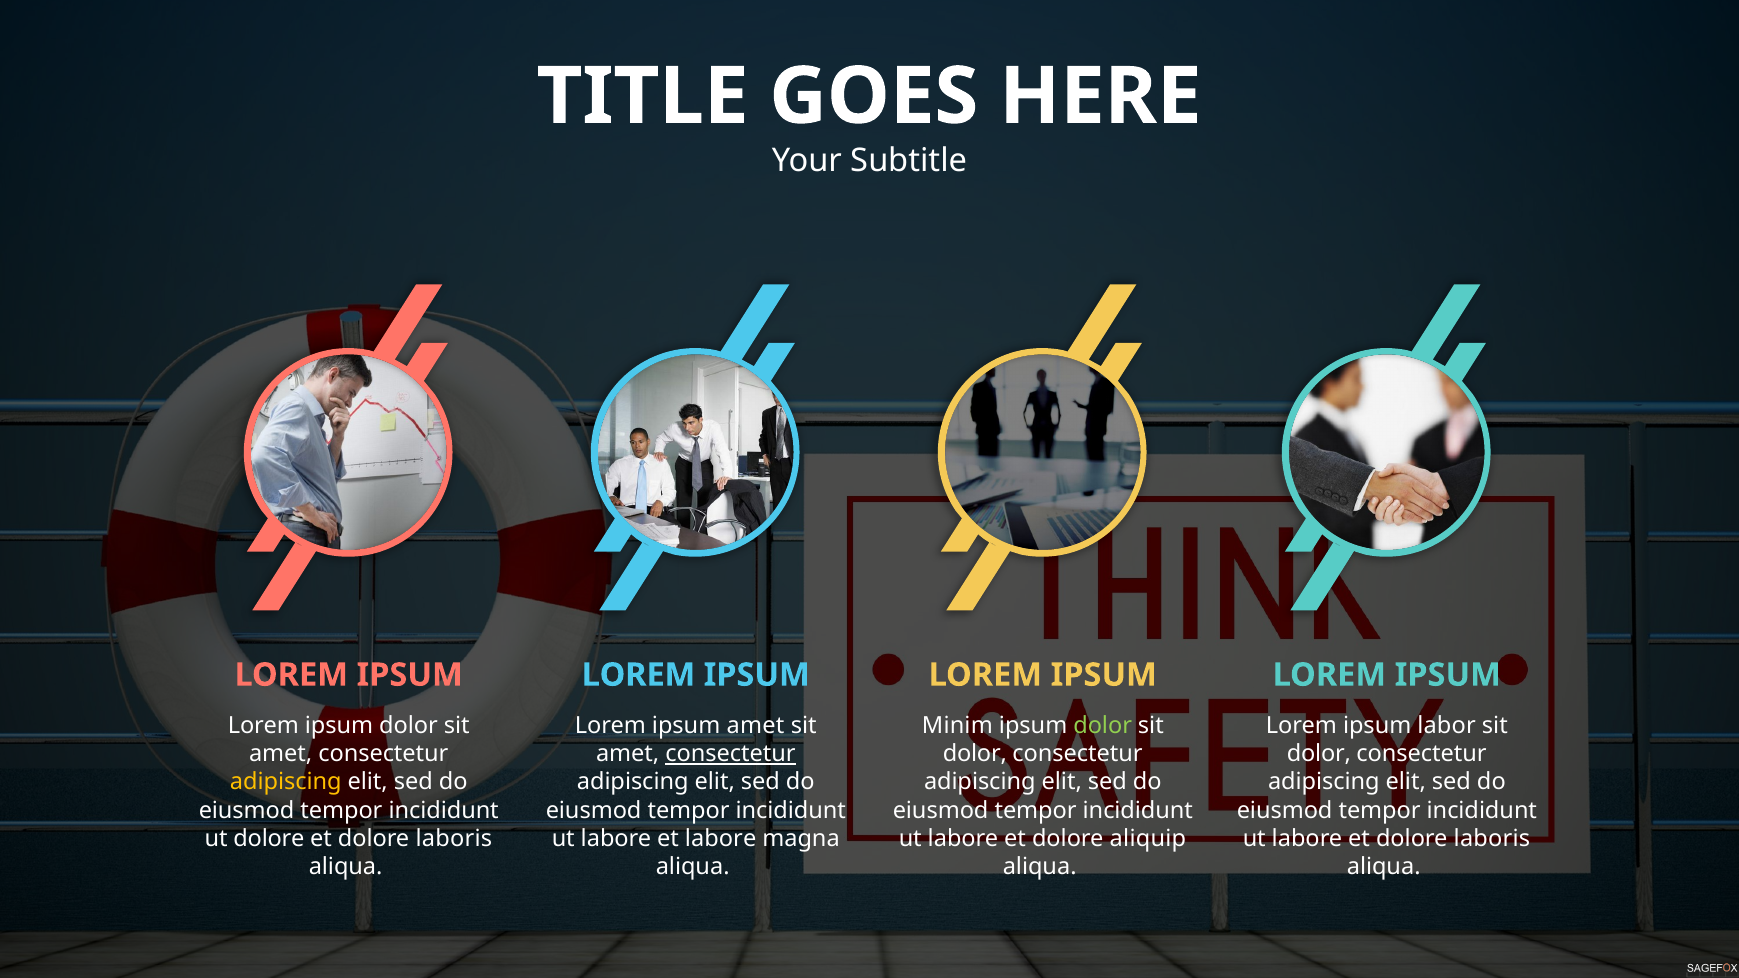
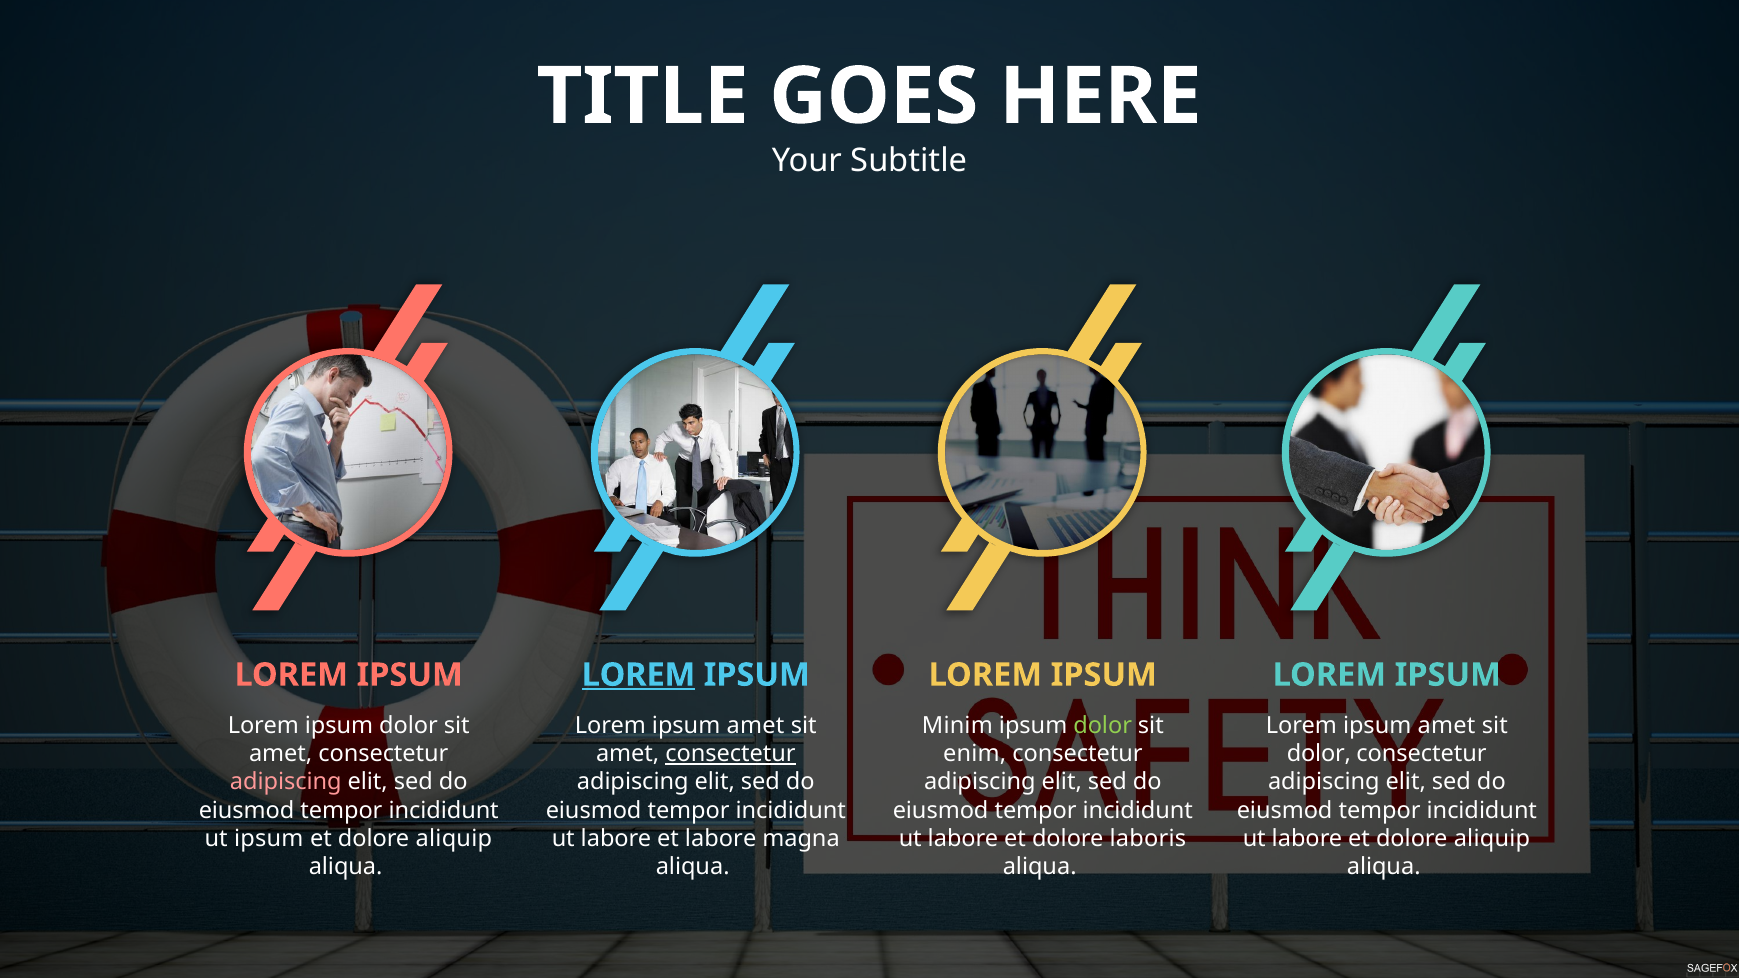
LOREM underline: none -> present (638, 675)
labor: labor -> amet (1447, 726)
dolor: dolor -> enim (975, 754)
adipiscing colour: yellow -> pink (286, 782)
ut dolore: dolore -> ipsum (269, 839)
laboris: laboris -> aliquip (454, 839)
aliquip: aliquip -> laboris (1148, 839)
labore et dolore laboris: laboris -> aliquip (1492, 839)
